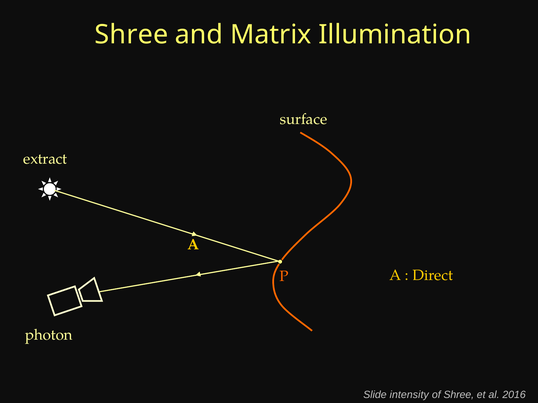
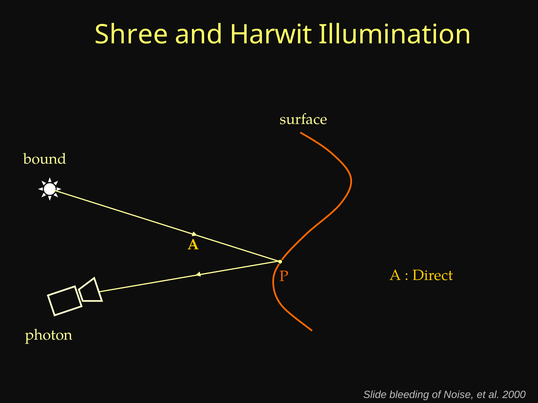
Matrix: Matrix -> Harwit (271, 35)
extract: extract -> bound (45, 159)
intensity: intensity -> bleeding (409, 395)
of Shree: Shree -> Noise (459, 395)
2016: 2016 -> 2000 (514, 395)
